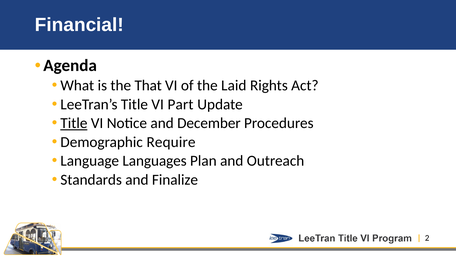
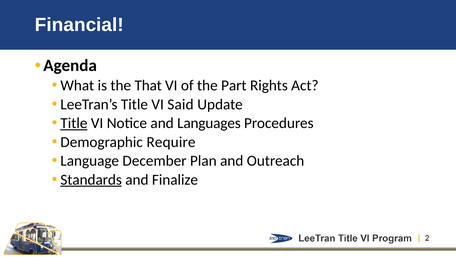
Laid: Laid -> Part (234, 85)
Part: Part -> Said (180, 104)
December: December -> Languages (209, 123)
Languages: Languages -> December (155, 161)
Standards underline: none -> present (91, 179)
